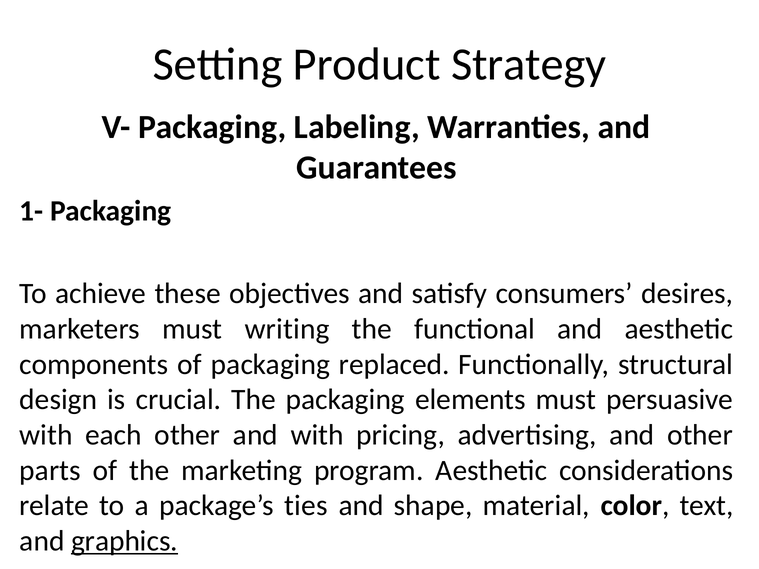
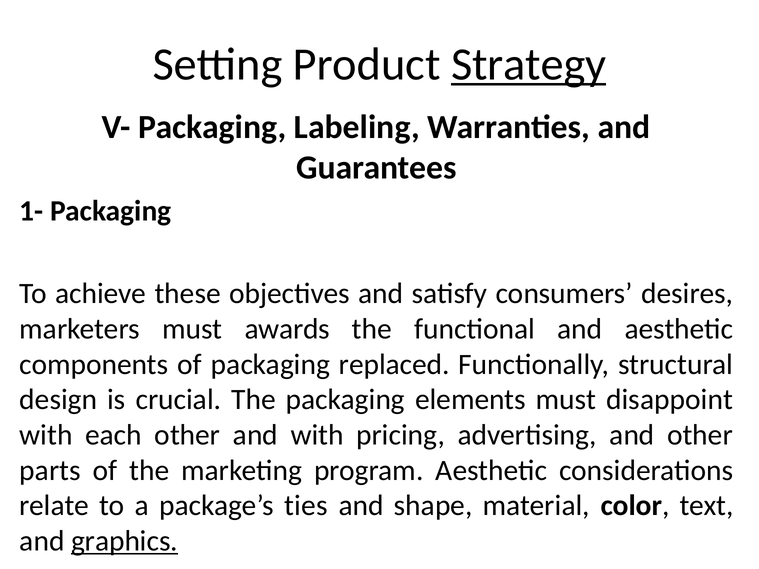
Strategy underline: none -> present (529, 64)
writing: writing -> awards (287, 329)
persuasive: persuasive -> disappoint (670, 400)
